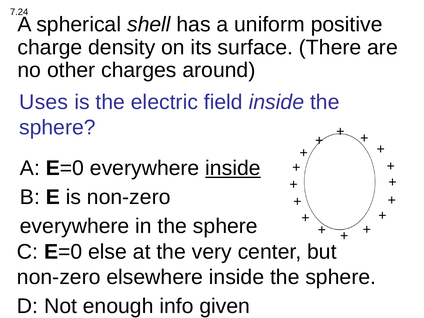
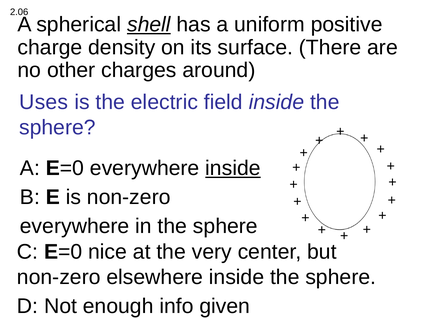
7.24: 7.24 -> 2.06 (19, 12)
shell underline: none -> present (149, 24)
else: else -> nice (108, 252)
